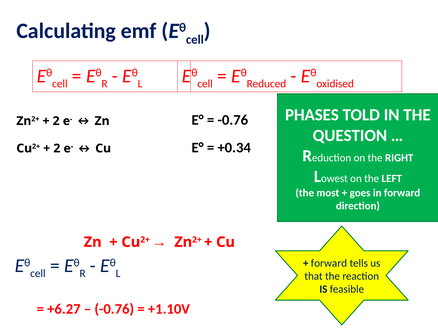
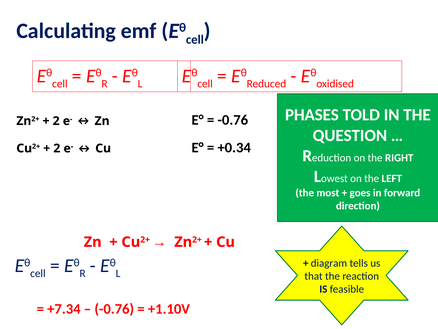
forward: forward -> diagram (329, 263)
+6.27: +6.27 -> +7.34 (64, 309)
